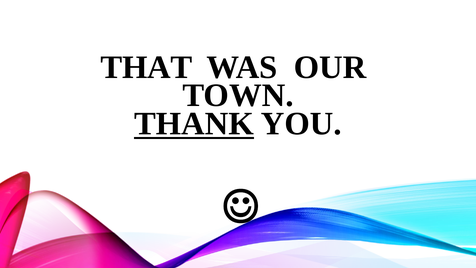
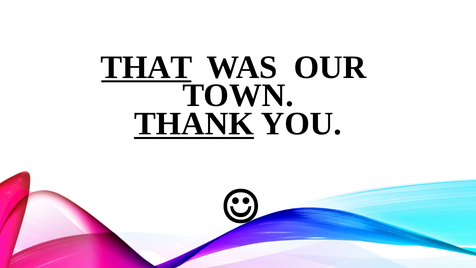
THAT underline: none -> present (146, 67)
